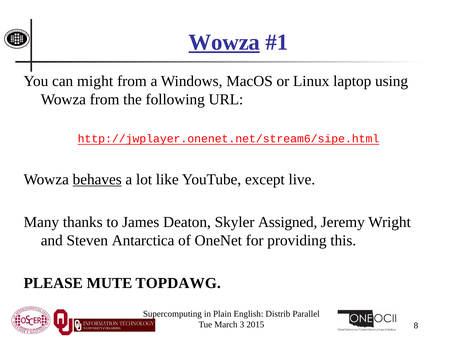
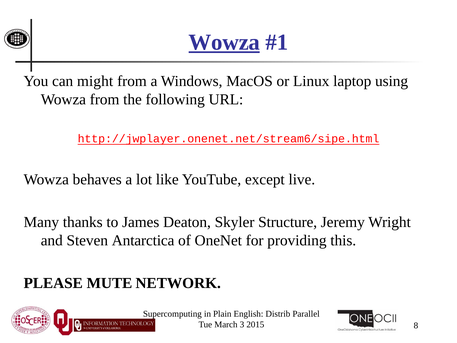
behaves underline: present -> none (97, 179)
Assigned: Assigned -> Structure (288, 222)
TOPDAWG: TOPDAWG -> NETWORK (178, 283)
